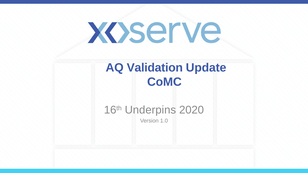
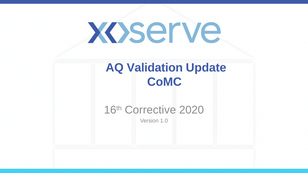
Underpins: Underpins -> Corrective (150, 110)
